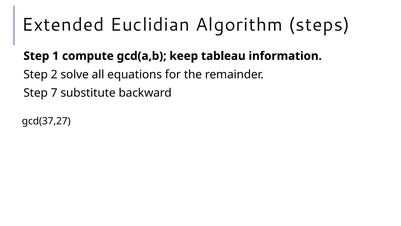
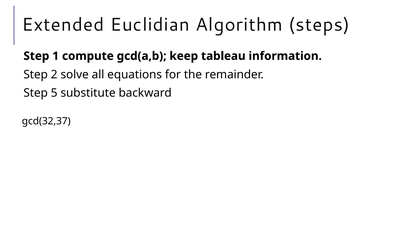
7: 7 -> 5 (54, 93)
gcd(37,27: gcd(37,27 -> gcd(32,37 (46, 121)
